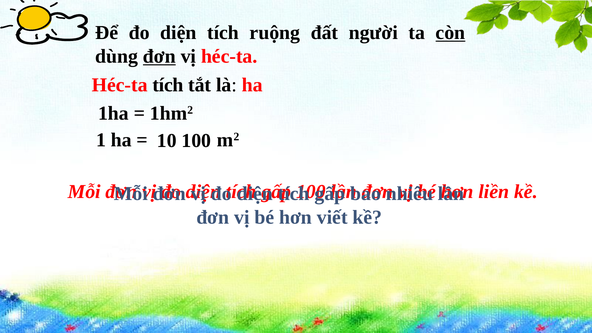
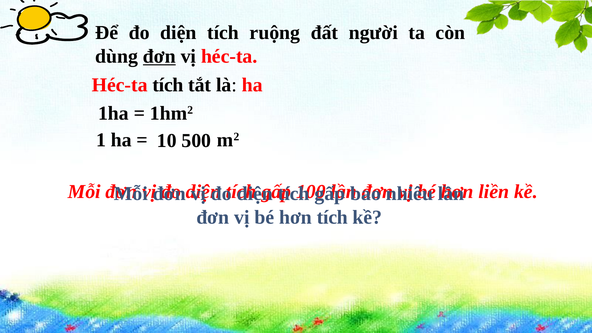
còn underline: present -> none (450, 33)
10 100: 100 -> 500 (196, 141)
hơn viết: viết -> tích (332, 217)
